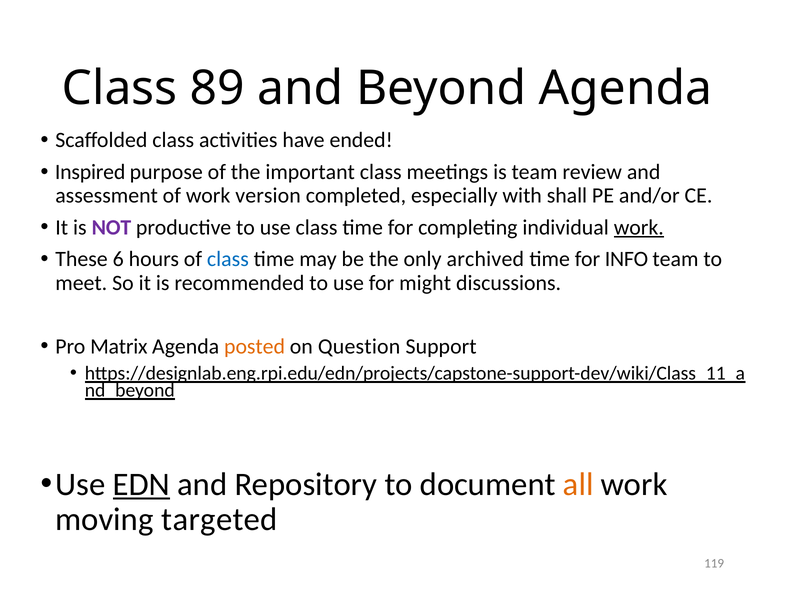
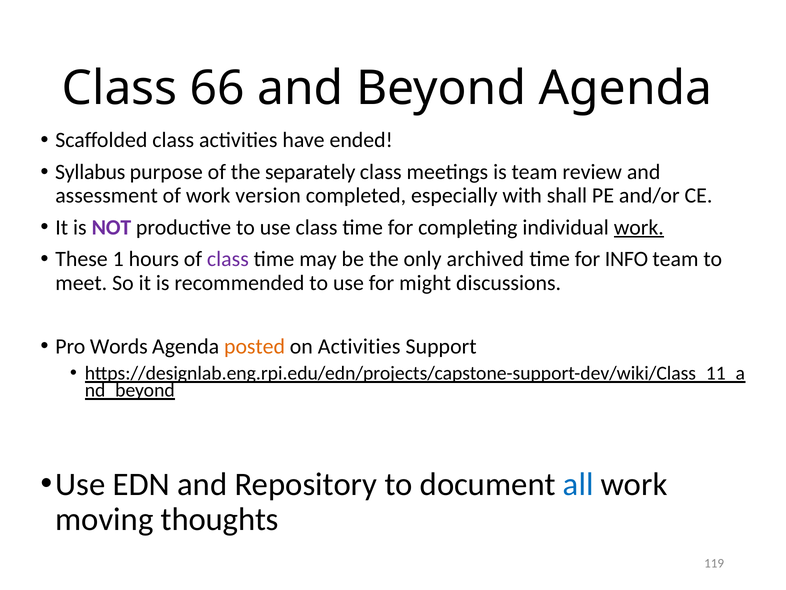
89: 89 -> 66 (217, 88)
Inspired: Inspired -> Syllabus (90, 172)
important: important -> separately (310, 172)
6: 6 -> 1 (118, 259)
class colour: blue -> purple (228, 259)
Matrix: Matrix -> Words (119, 346)
on Question: Question -> Activities (359, 346)
EDN underline: present -> none (141, 484)
all colour: orange -> blue (578, 484)
targeted: targeted -> thoughts (220, 519)
